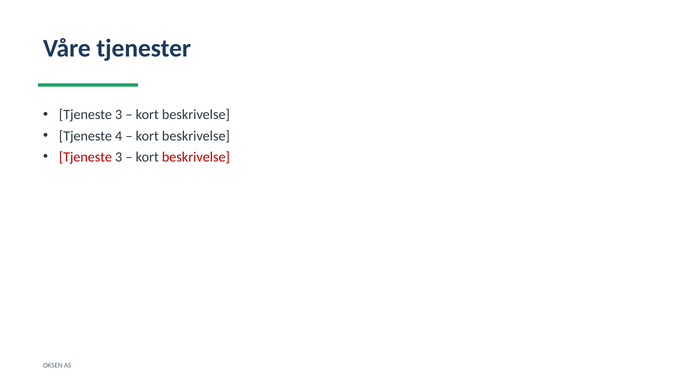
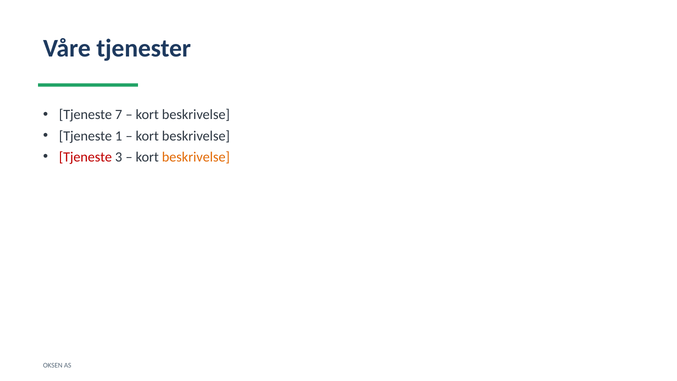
3: 3 -> 7 (119, 115)
4: 4 -> 1 (119, 136)
beskrivelse colour: red -> orange (196, 157)
